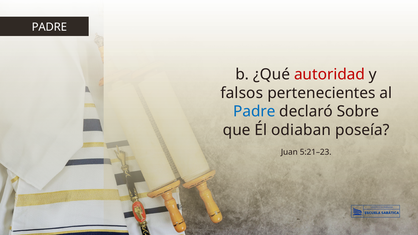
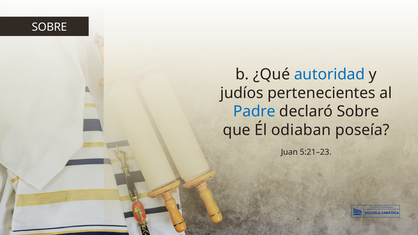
PADRE: PADRE -> SOBRE (49, 27)
autoridad colour: red -> blue (329, 75)
falsos: falsos -> judíos (242, 93)
